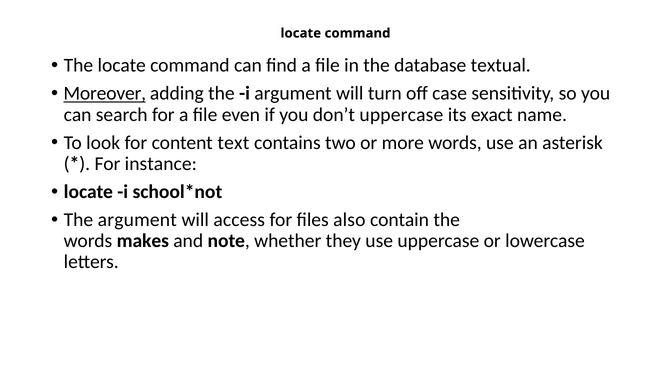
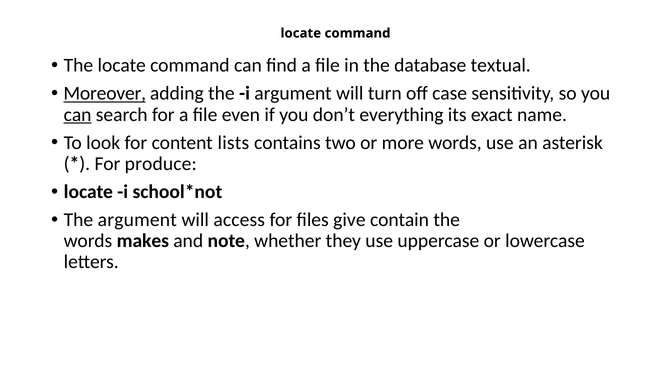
can underline: none -> present (78, 115)
don’t uppercase: uppercase -> everything (401, 115)
text: text -> lists (233, 143)
instance: instance -> produce (161, 164)
also: also -> give (349, 220)
